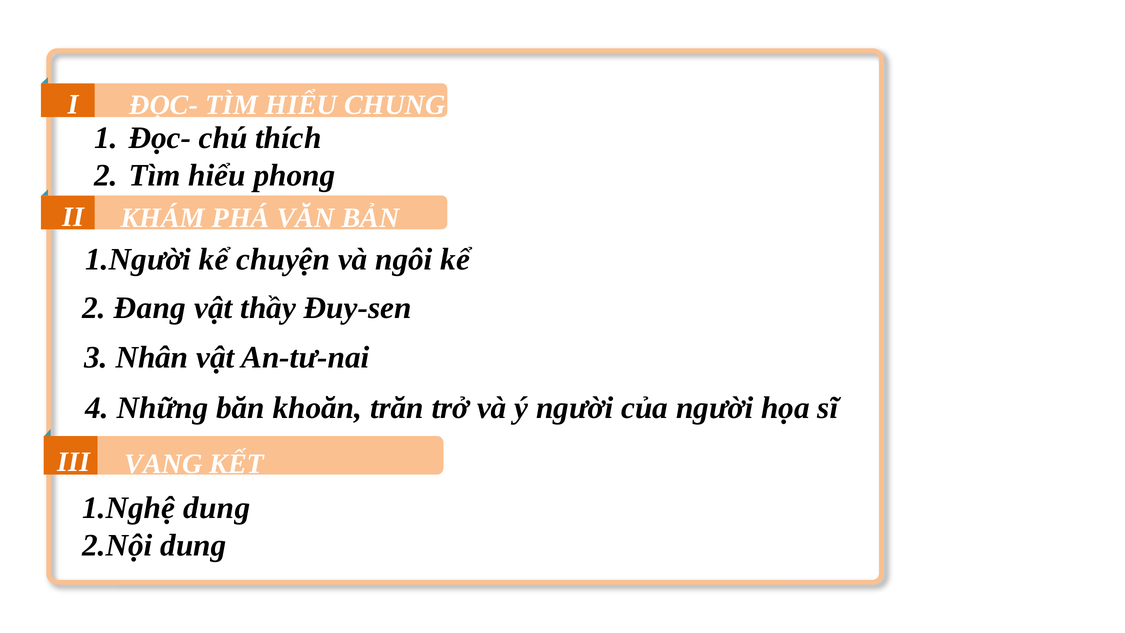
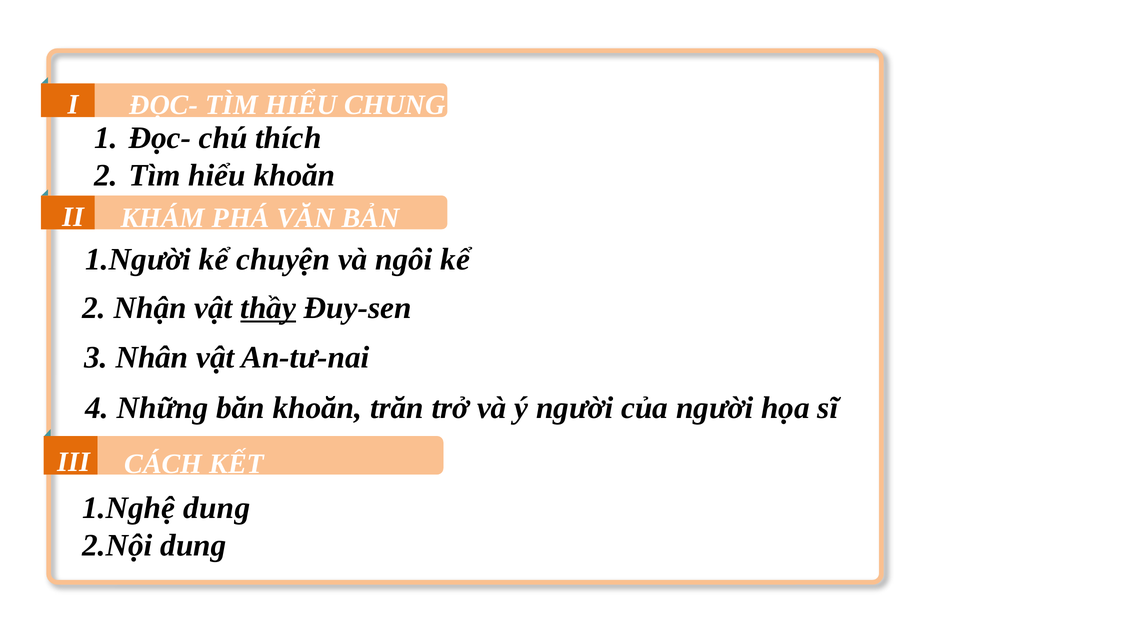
hiểu phong: phong -> khoăn (294, 176)
Đang: Đang -> Nhận (150, 308)
thầy underline: none -> present (268, 308)
VANG: VANG -> CÁCH (163, 464)
